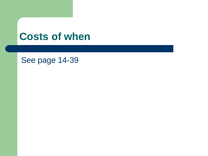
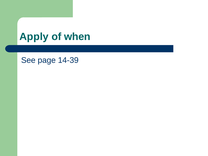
Costs: Costs -> Apply (34, 37)
